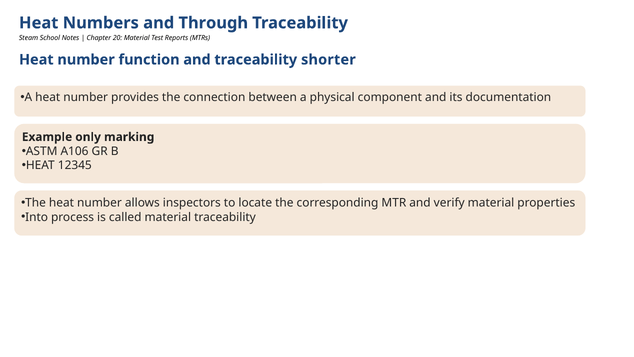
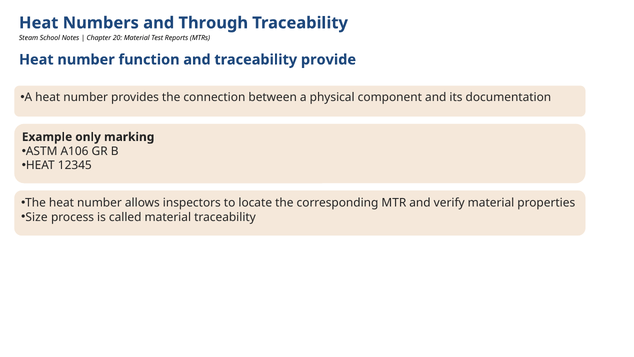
shorter: shorter -> provide (328, 60)
Into: Into -> Size (37, 217)
